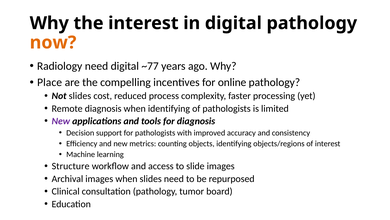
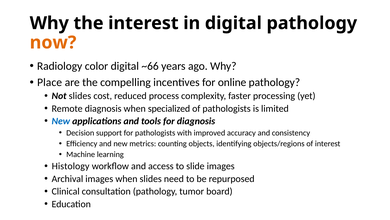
Radiology need: need -> color (96, 66)
~77: ~77 -> ~66 (150, 66)
when identifying: identifying -> specialized (169, 108)
New colour: purple -> blue (61, 121)
Structure: Structure -> Histology (71, 166)
